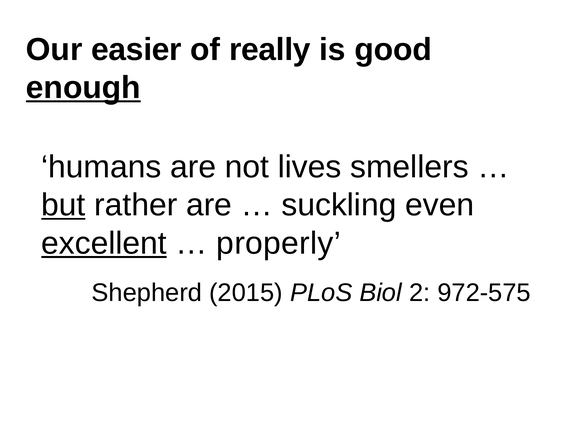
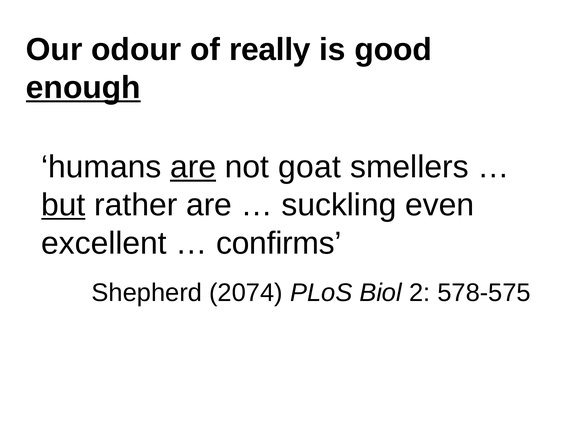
easier: easier -> odour (136, 50)
are underline: none -> present (193, 167)
lives: lives -> goat (310, 167)
excellent underline: present -> none (104, 243)
properly: properly -> confirms (279, 243)
2015: 2015 -> 2074 (246, 292)
972-575: 972-575 -> 578-575 (484, 292)
